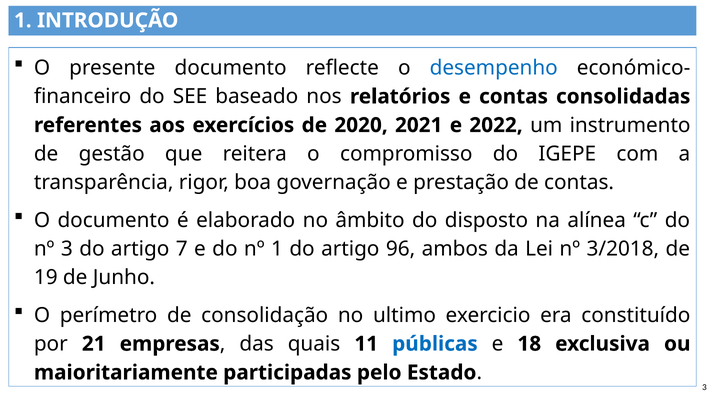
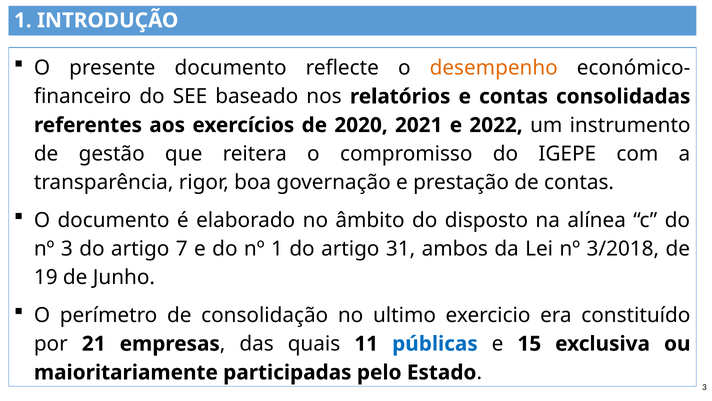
desempenho colour: blue -> orange (494, 68)
96: 96 -> 31 (401, 249)
18: 18 -> 15 (529, 343)
